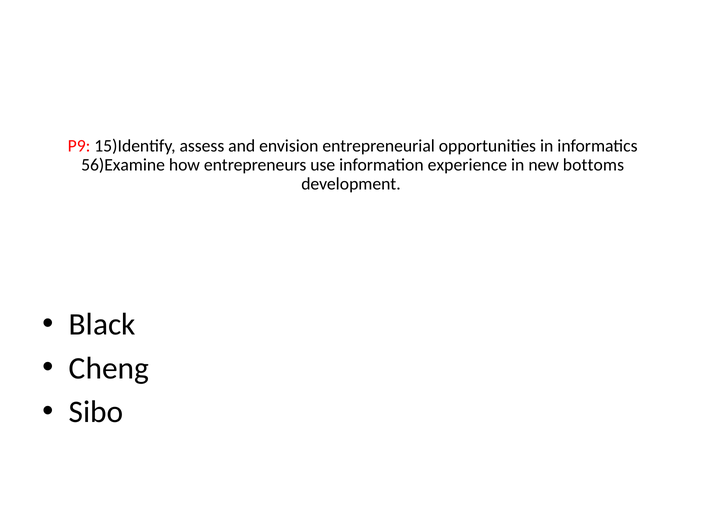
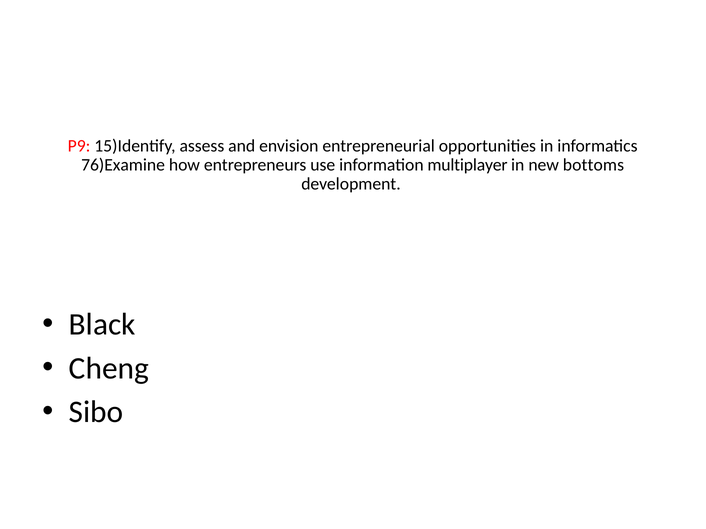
56)Examine: 56)Examine -> 76)Examine (123, 165)
experience: experience -> multiplayer (467, 165)
